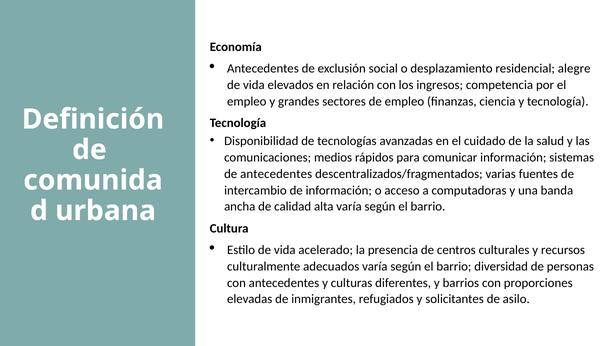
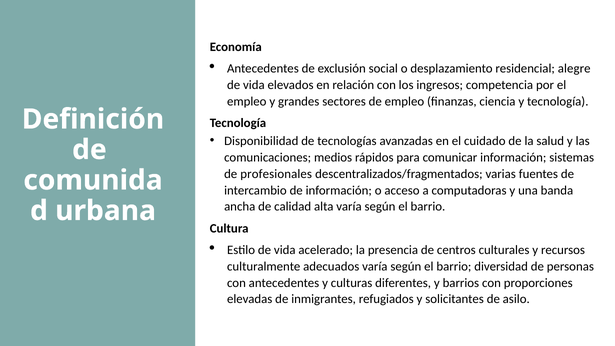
de antecedentes: antecedentes -> profesionales (276, 174)
